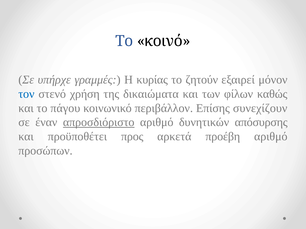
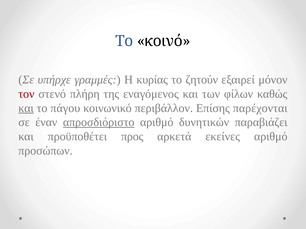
τον colour: blue -> red (26, 94)
χρήση: χρήση -> πλήρη (85, 94)
δικαιώματα: δικαιώματα -> εναγόμενος (151, 94)
και underline: none -> present (26, 108)
συνεχίζουν: συνεχίζουν -> παρέχονται (260, 108)
απόσυρσης: απόσυρσης -> παραβιάζει (261, 123)
προέβη: προέβη -> εκείνες (223, 137)
